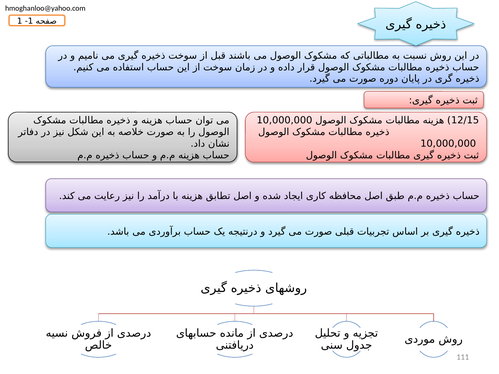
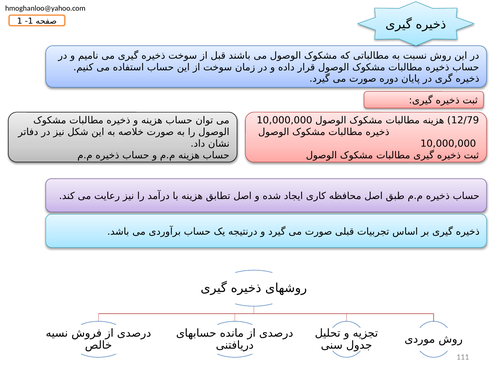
12/15: 12/15 -> 12/79 (465, 120)
